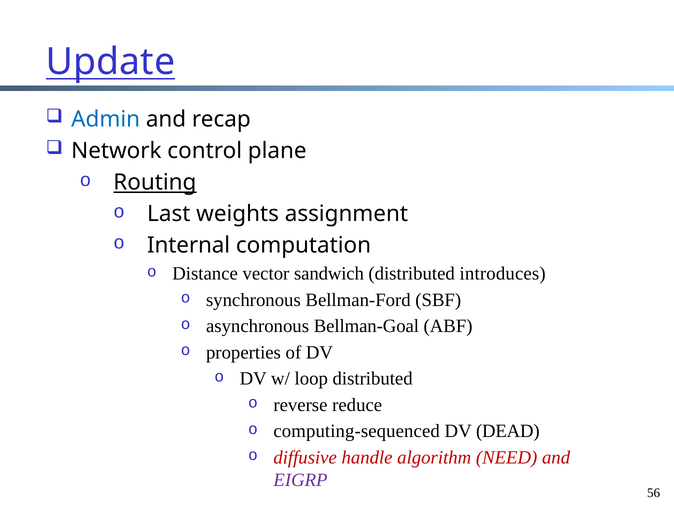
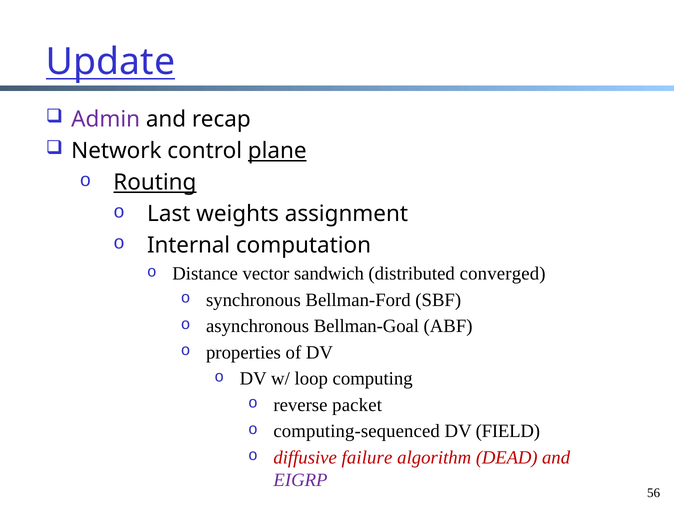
Admin colour: blue -> purple (106, 119)
plane underline: none -> present (277, 151)
introduces: introduces -> converged (503, 273)
loop distributed: distributed -> computing (373, 378)
reduce: reduce -> packet (357, 405)
DEAD: DEAD -> FIELD (508, 431)
handle: handle -> failure (367, 457)
NEED: NEED -> DEAD (507, 457)
